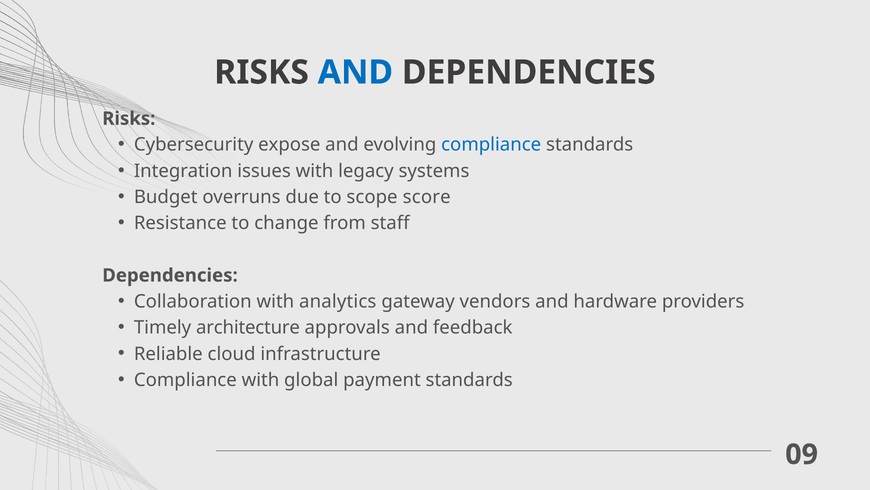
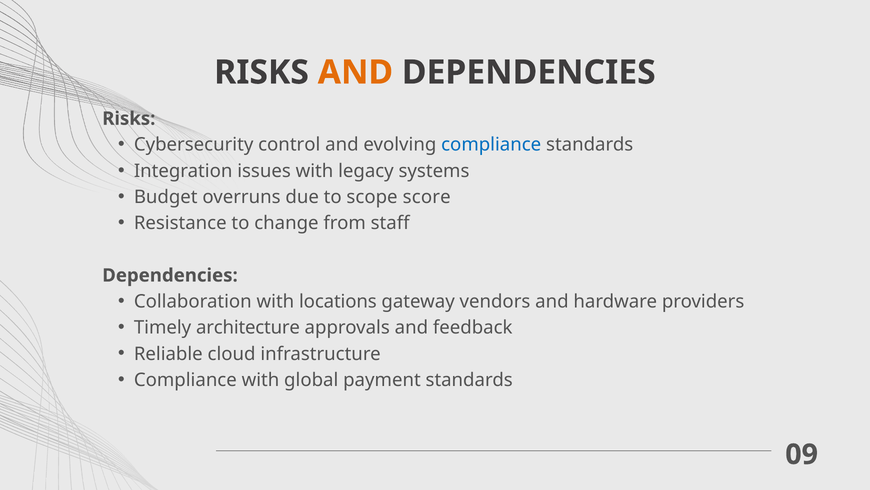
AND colour: blue -> orange (355, 72)
expose: expose -> control (289, 145)
analytics: analytics -> locations (338, 301)
